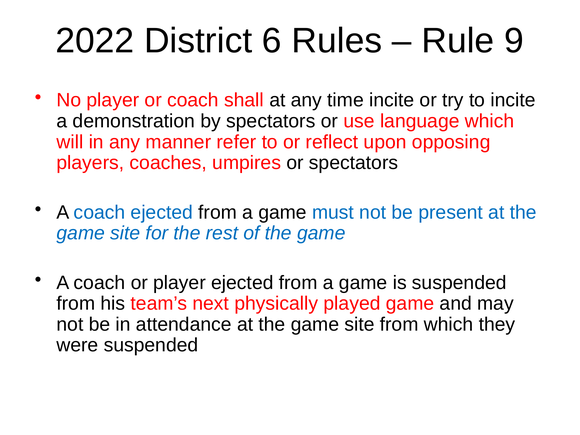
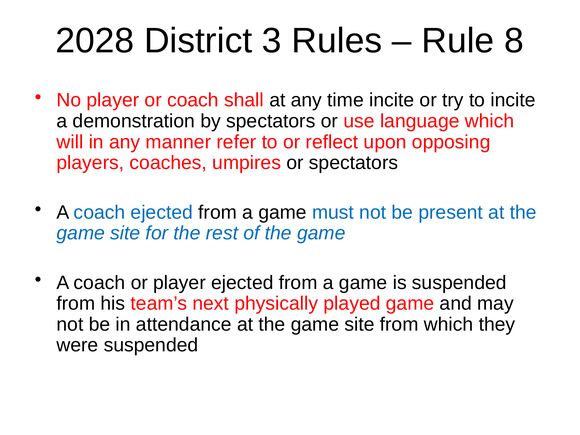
2022: 2022 -> 2028 (95, 41)
6: 6 -> 3 (272, 41)
9: 9 -> 8 (514, 41)
